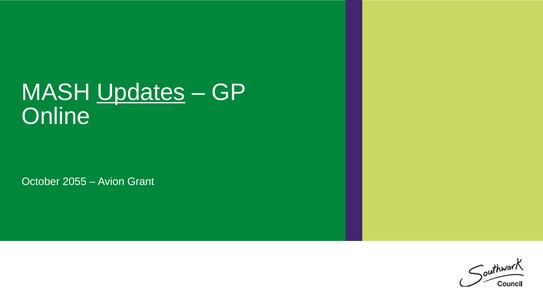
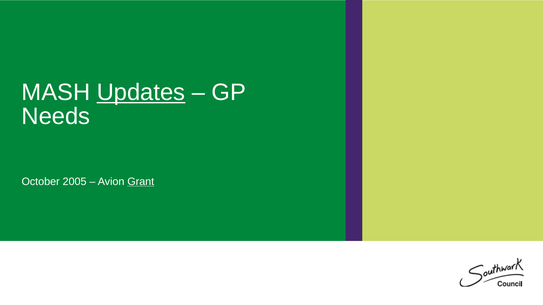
Online: Online -> Needs (56, 116)
2055: 2055 -> 2005 (75, 182)
Grant underline: none -> present (141, 182)
